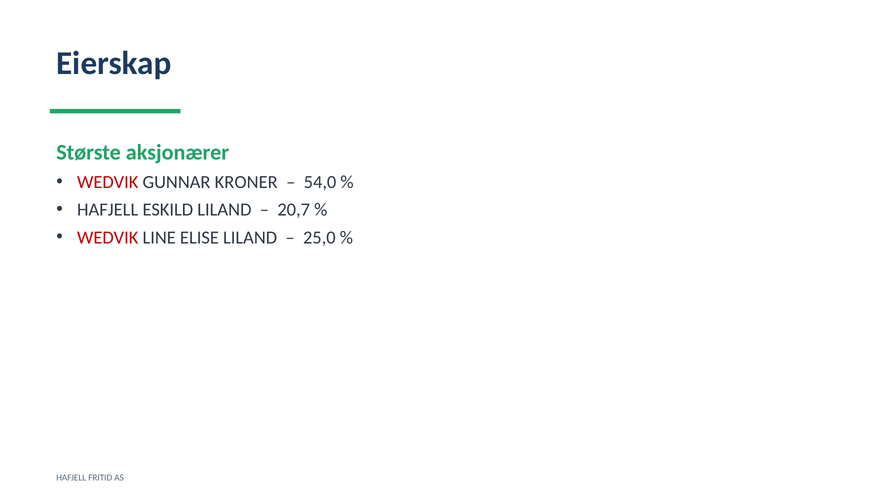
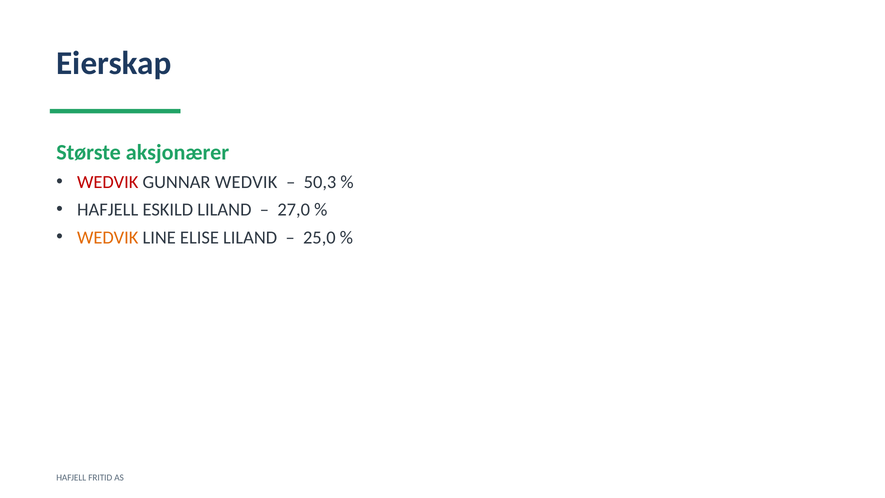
GUNNAR KRONER: KRONER -> WEDVIK (246, 182)
54,0: 54,0 -> 50,3 (320, 182)
20,7: 20,7 -> 27,0 (294, 210)
WEDVIK colour: red -> orange (108, 237)
